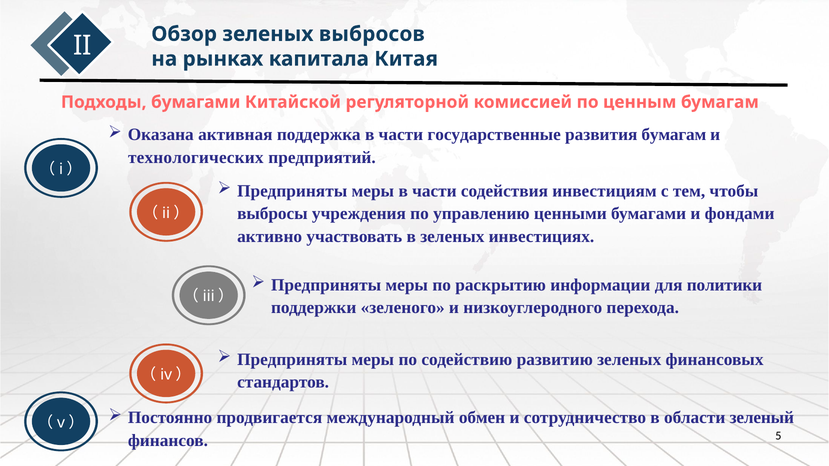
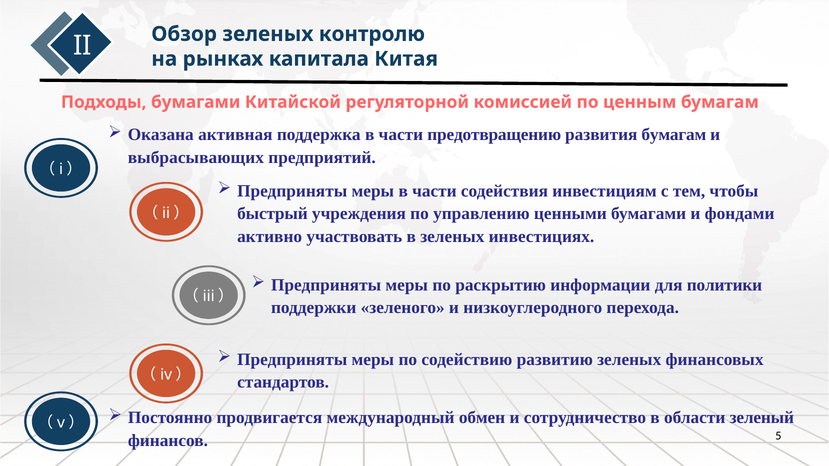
выбросов: выбросов -> контролю (372, 34)
государственные: государственные -> предотвращению (494, 135)
технологических: технологических -> выбрасывающих (196, 157)
выбросы: выбросы -> быстрый (272, 214)
